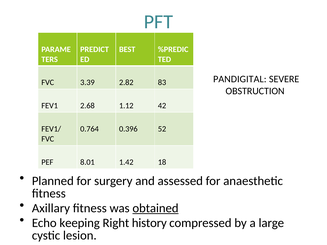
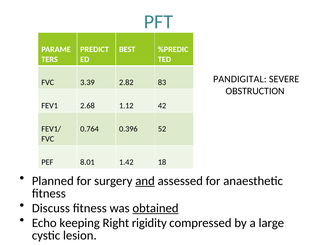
and underline: none -> present (145, 181)
Axillary: Axillary -> Discuss (51, 208)
history: history -> rigidity (149, 223)
